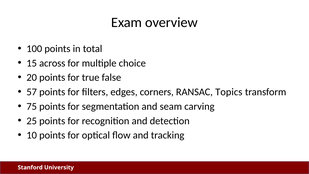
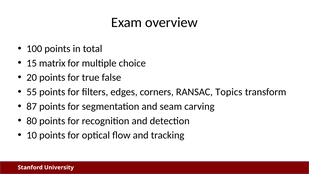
across: across -> matrix (52, 63)
57: 57 -> 55 (32, 92)
75: 75 -> 87 (32, 106)
25: 25 -> 80 (32, 121)
